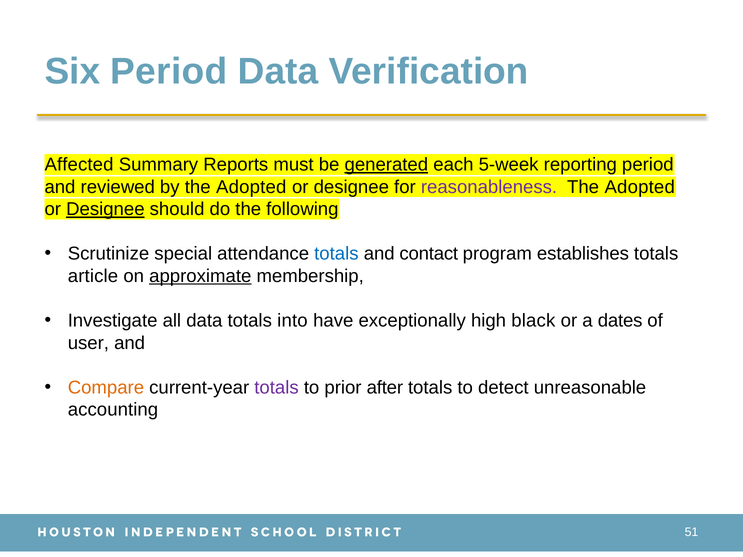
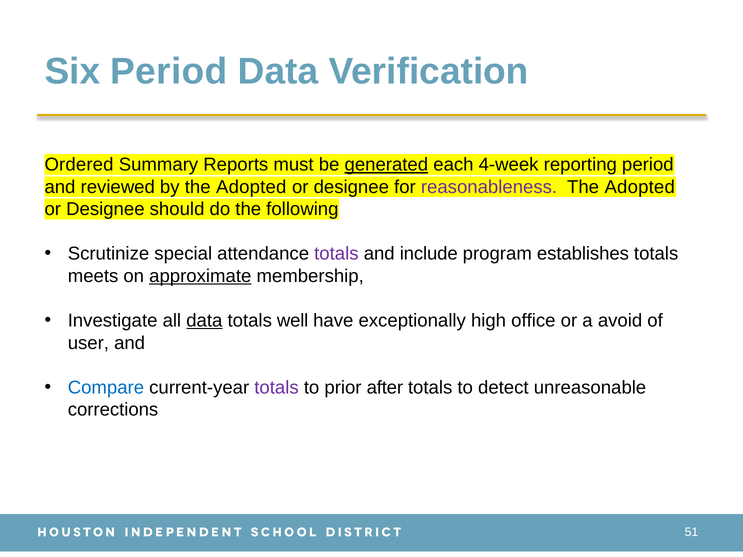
Affected: Affected -> Ordered (79, 165)
5-week: 5-week -> 4-week (509, 165)
Designee underline: present -> none (105, 209)
totals colour: blue -> purple (336, 254)
contact: contact -> include (429, 254)
article: article -> meets (93, 276)
data underline: none -> present (204, 321)
into: into -> well (293, 321)
black: black -> office (533, 321)
dates: dates -> avoid (620, 321)
Compare colour: orange -> blue (106, 388)
accounting: accounting -> corrections (113, 410)
